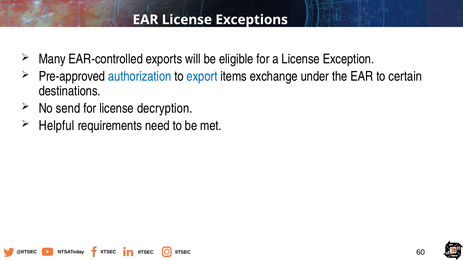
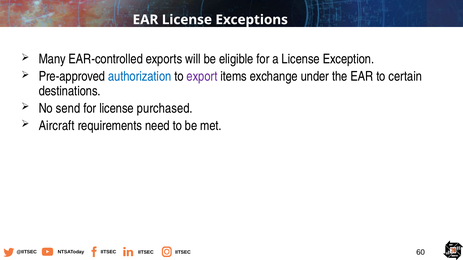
export colour: blue -> purple (202, 77)
decryption: decryption -> purchased (165, 108)
Helpful: Helpful -> Aircraft (57, 126)
